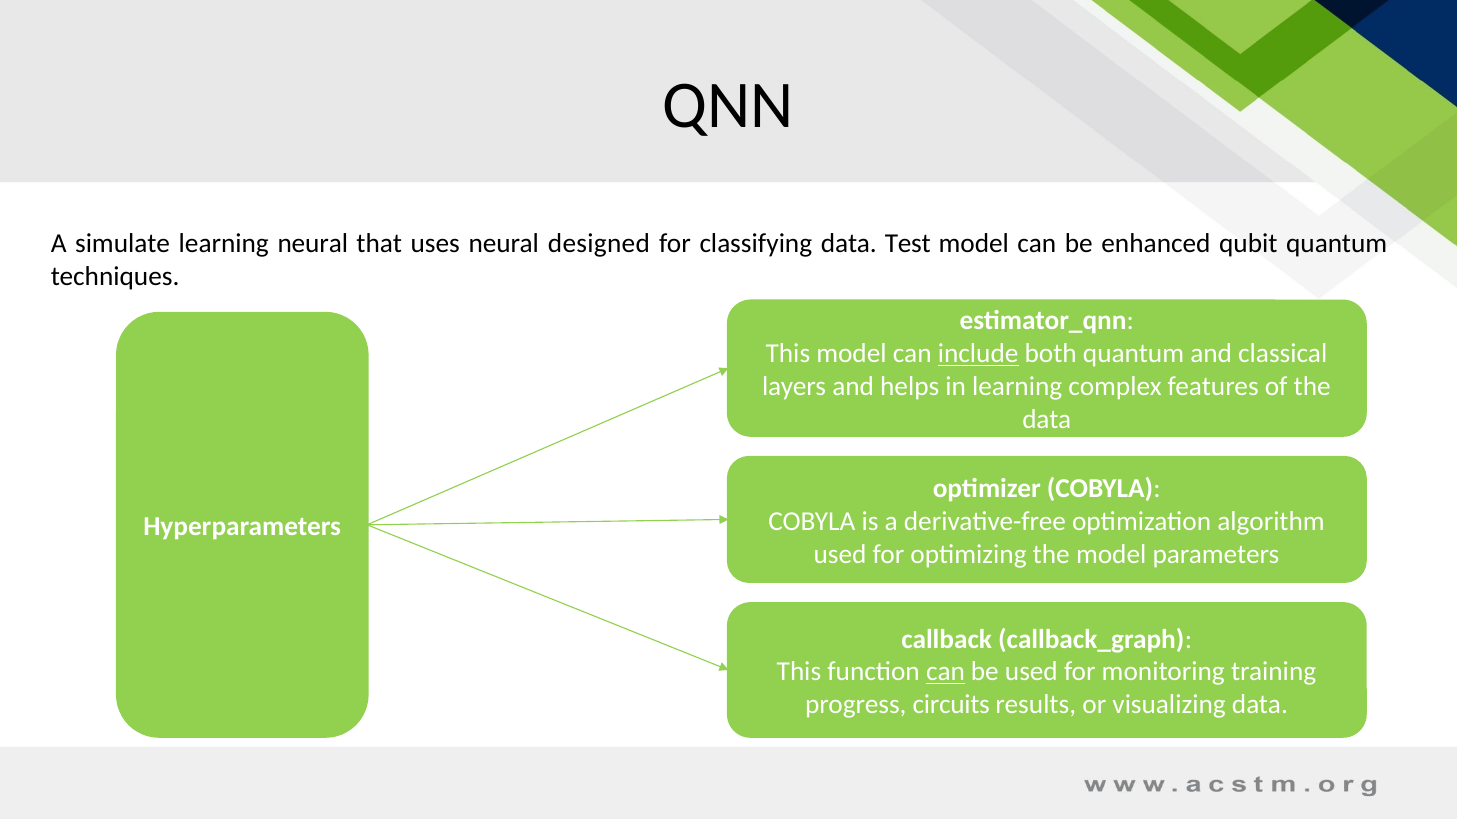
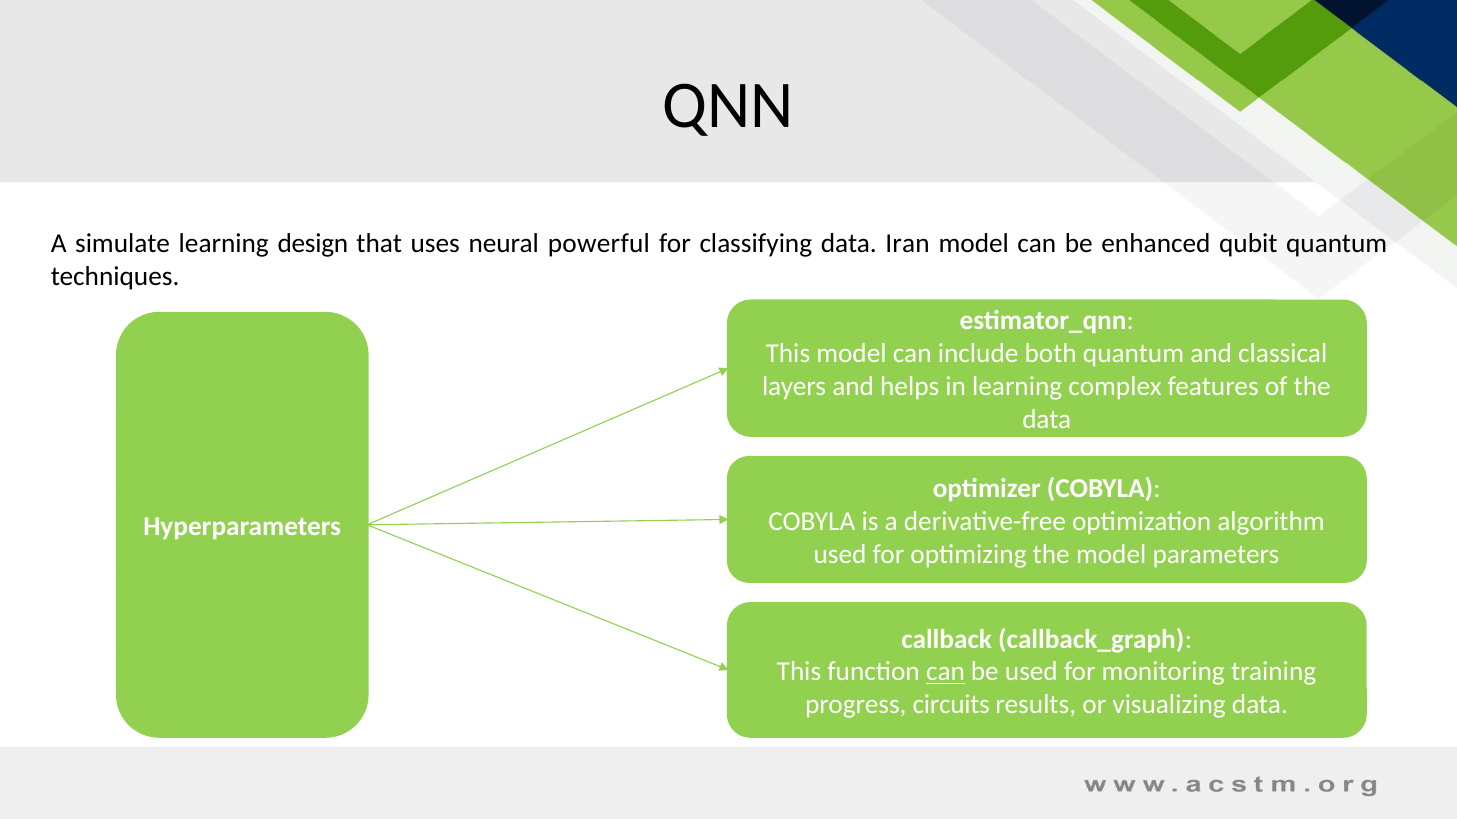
learning neural: neural -> design (313, 244)
designed: designed -> powerful (599, 244)
Test: Test -> Iran (908, 244)
include underline: present -> none (978, 354)
